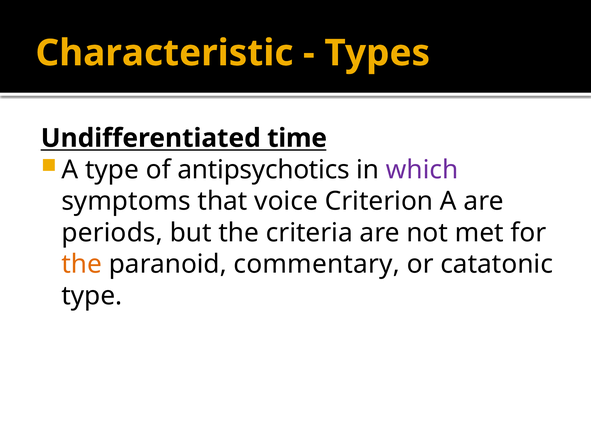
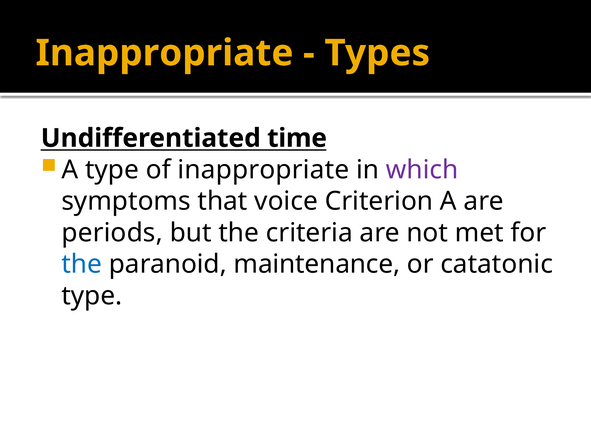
Characteristic: Characteristic -> Inappropriate (164, 53)
of antipsychotics: antipsychotics -> inappropriate (263, 170)
the colour: orange -> blue (82, 264)
commentary: commentary -> maintenance (317, 264)
